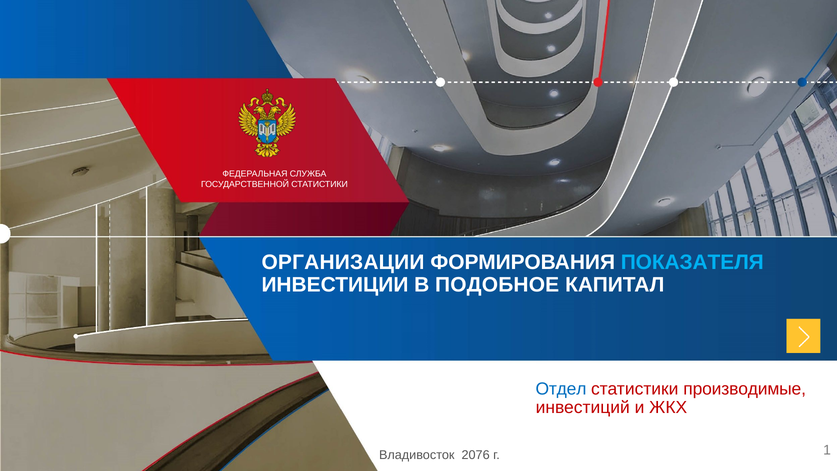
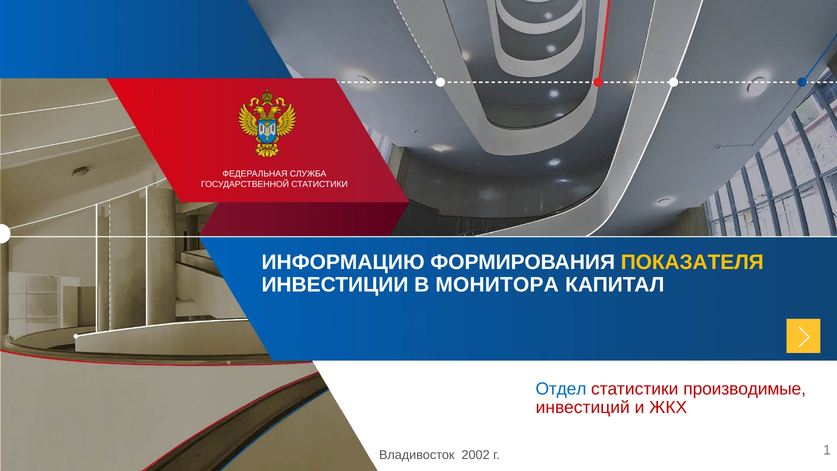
ОРГАНИЗАЦИИ: ОРГАНИЗАЦИИ -> ИНФОРМАЦИЮ (343, 262)
ПОКАЗАТЕЛЯ colour: light blue -> yellow (692, 262)
ПОДОБНОЕ: ПОДОБНОЕ -> МОНИТОРА (497, 285)
2076: 2076 -> 2002 (476, 455)
